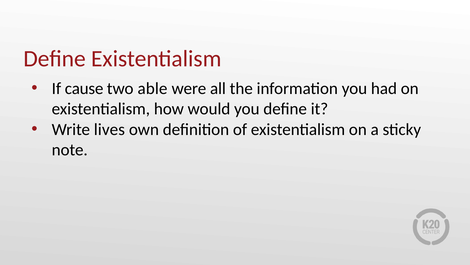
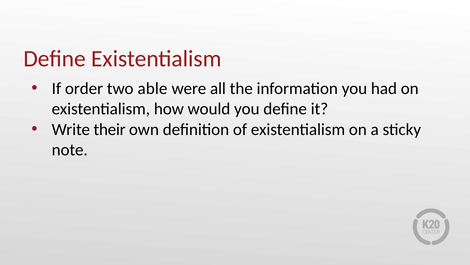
cause: cause -> order (84, 88)
lives: lives -> their (110, 129)
